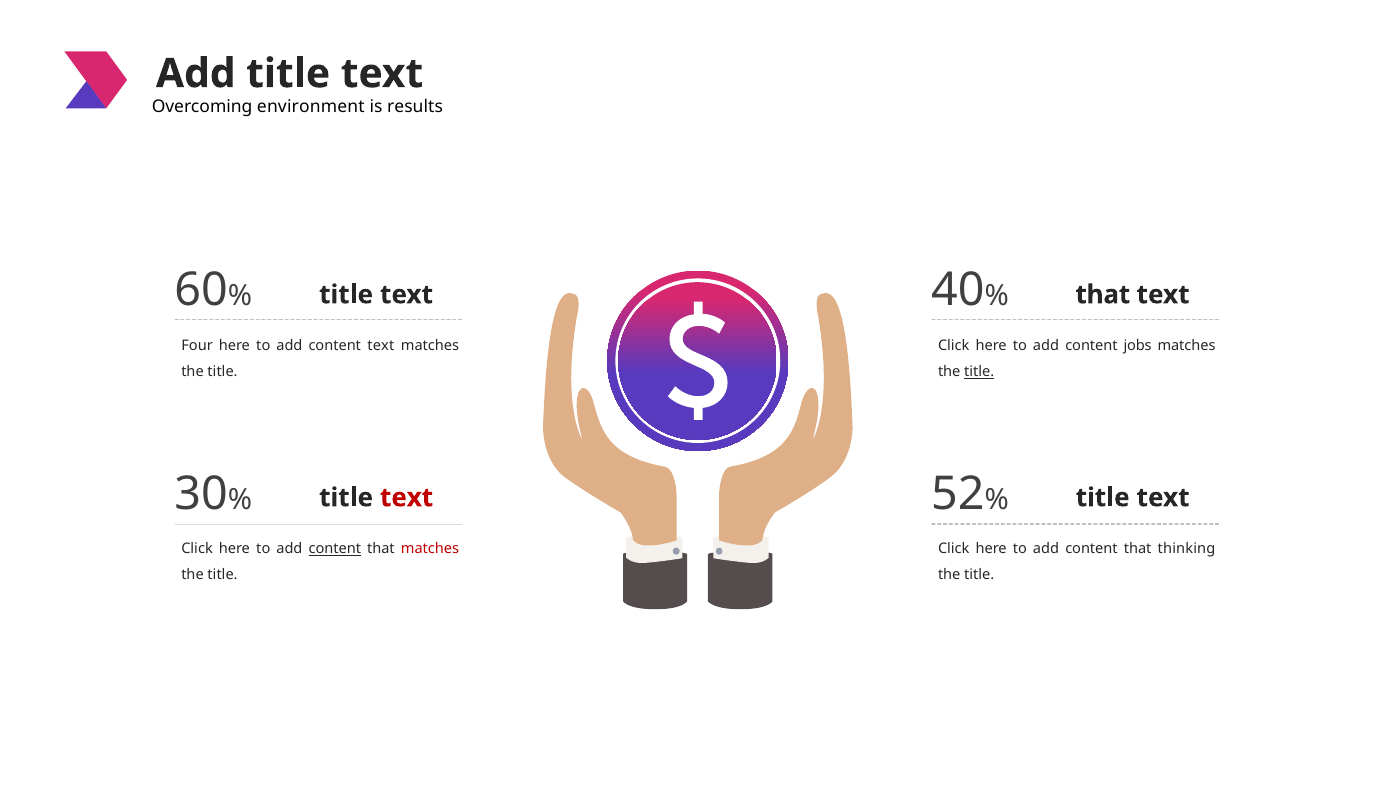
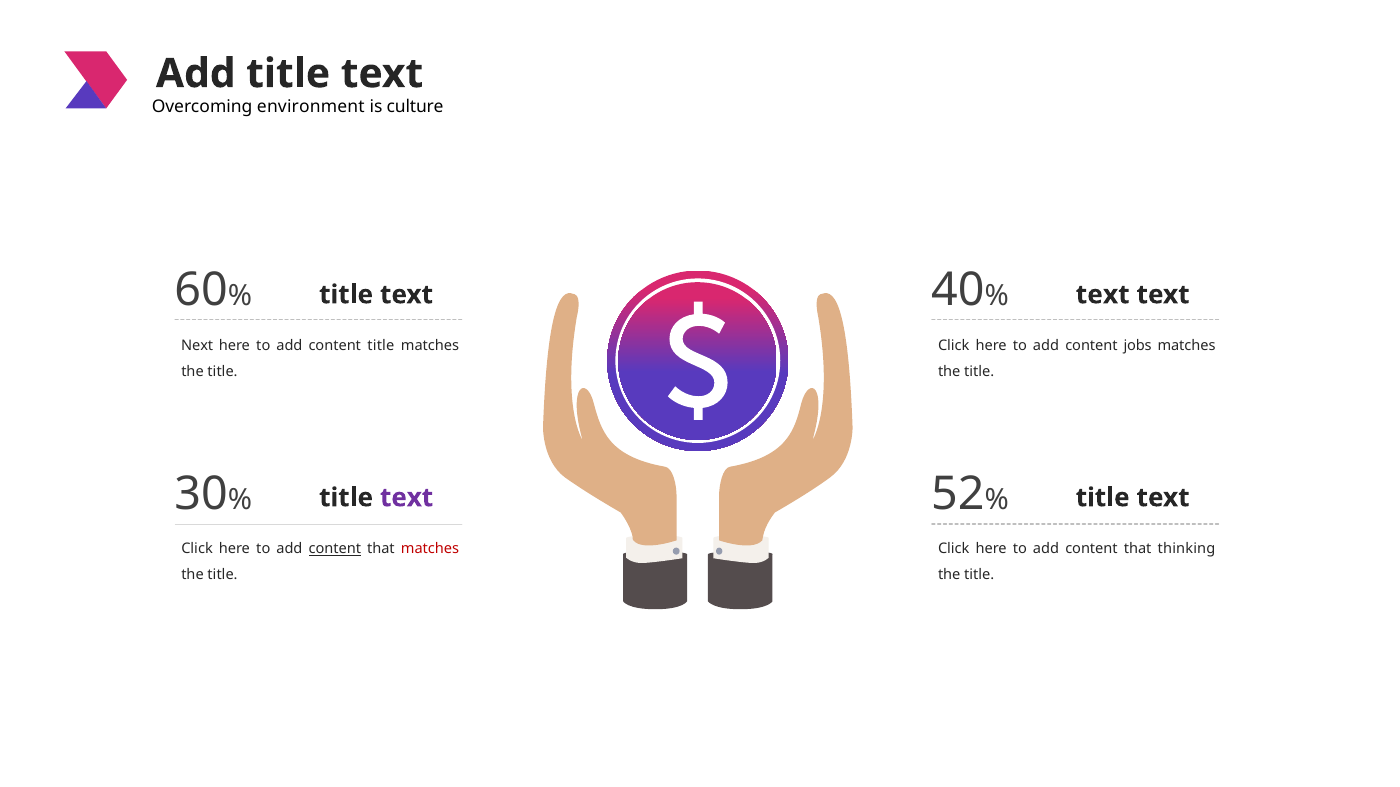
results: results -> culture (415, 107)
that: that -> text (1103, 295)
Four: Four -> Next (197, 346)
content text: text -> title (381, 346)
title underline: present -> none (979, 372)
text colour: red -> purple (407, 498)
